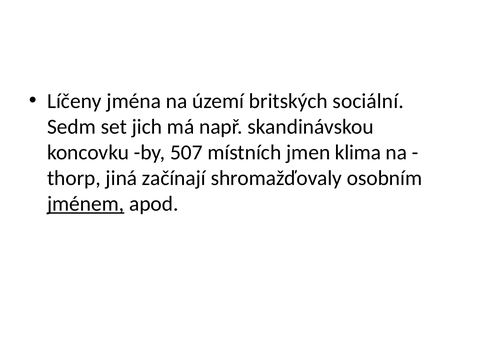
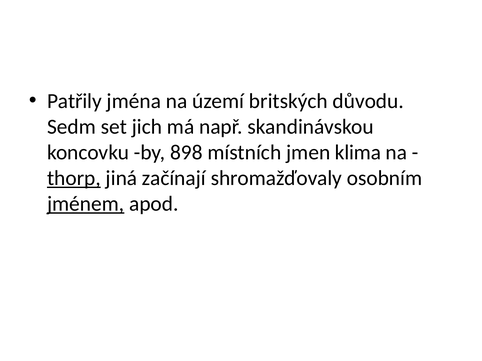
Líčeny: Líčeny -> Patřily (74, 101)
sociální: sociální -> důvodu (368, 101)
507: 507 -> 898 (186, 153)
thorp underline: none -> present (74, 178)
